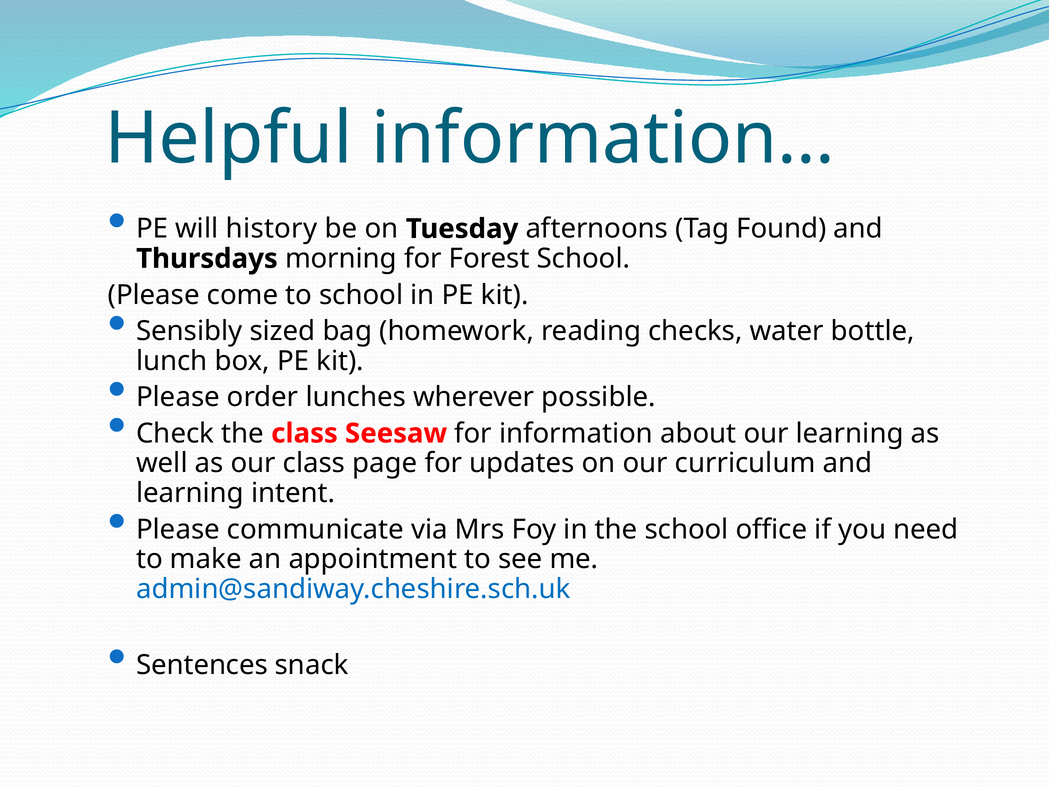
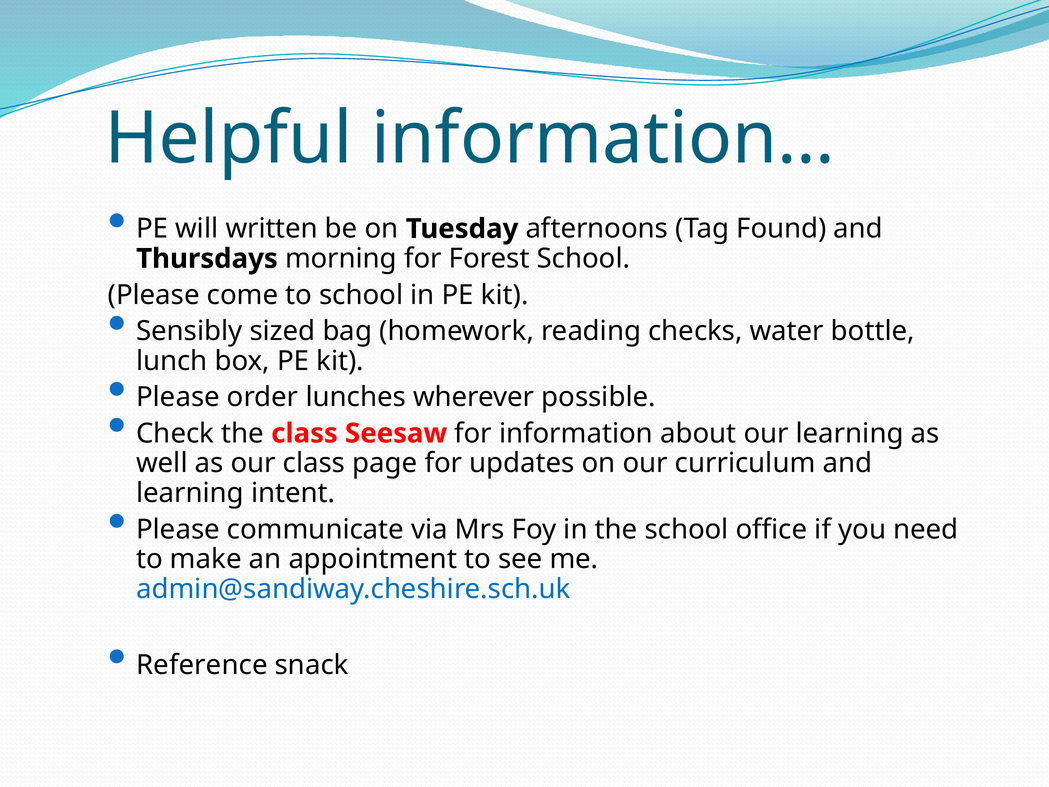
history: history -> written (272, 229)
Sentences: Sentences -> Reference (202, 665)
